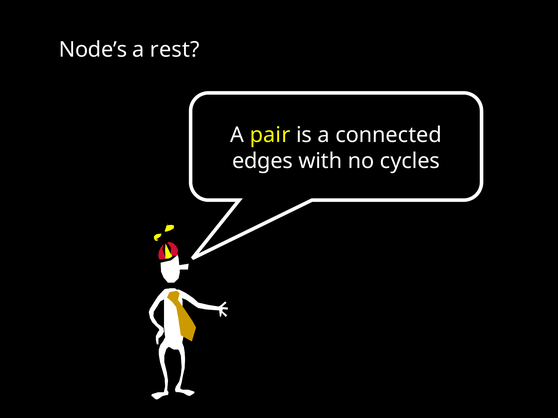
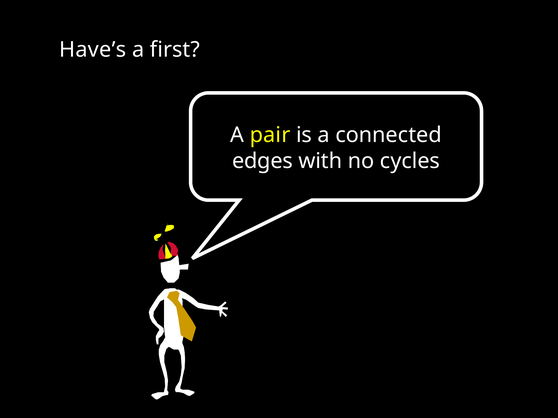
Node’s: Node’s -> Have’s (93, 50)
rest: rest -> first (175, 50)
